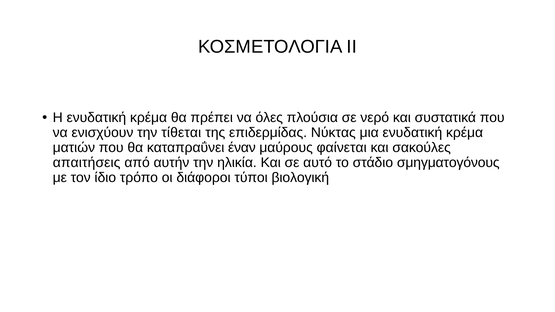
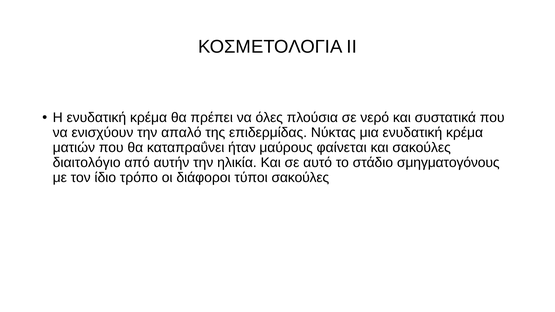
τίθεται: τίθεται -> απαλό (181, 133)
έναν: έναν -> ήταν (242, 148)
απαιτήσεις: απαιτήσεις -> διαιτολόγιο (87, 163)
τύποι βιολογική: βιολογική -> σακούλες (300, 178)
